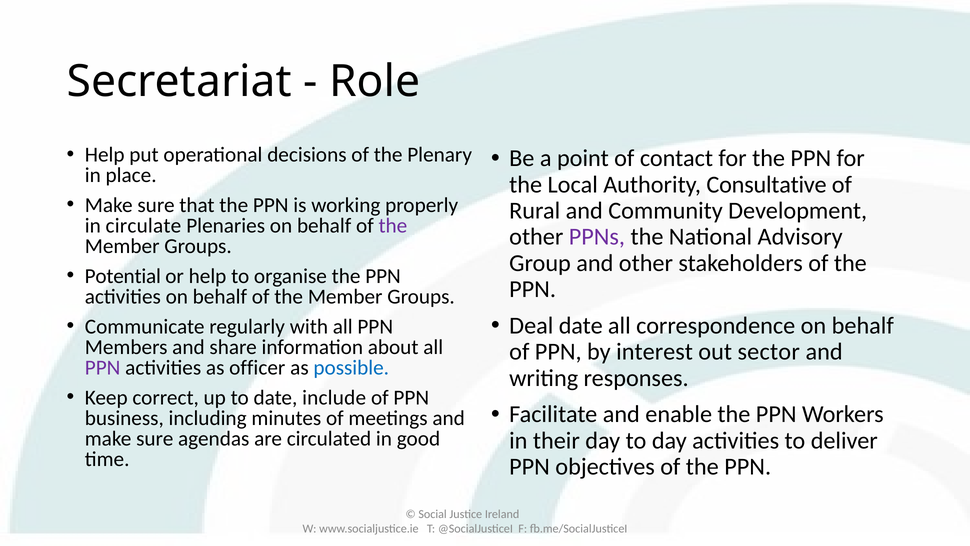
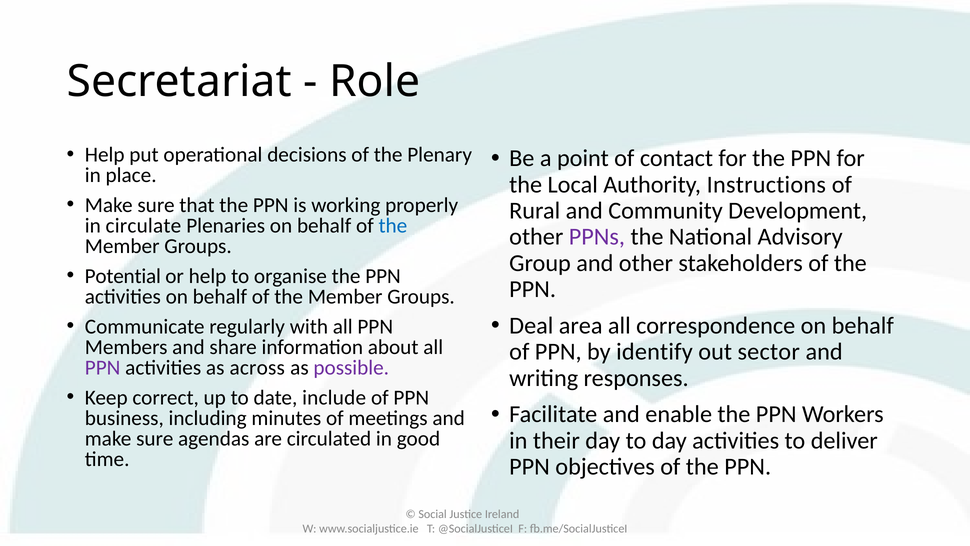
Consultative: Consultative -> Instructions (766, 184)
the colour: purple -> blue (393, 226)
Deal date: date -> area (581, 325)
interest: interest -> identify (654, 352)
officer: officer -> across (257, 368)
possible colour: blue -> purple (351, 368)
